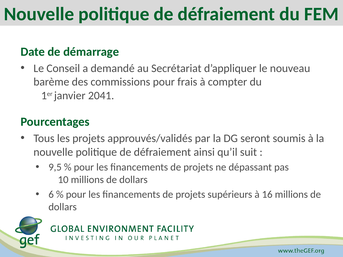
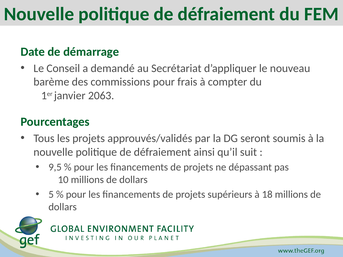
2041: 2041 -> 2063 (101, 96)
6: 6 -> 5 (51, 195)
16: 16 -> 18 (267, 195)
